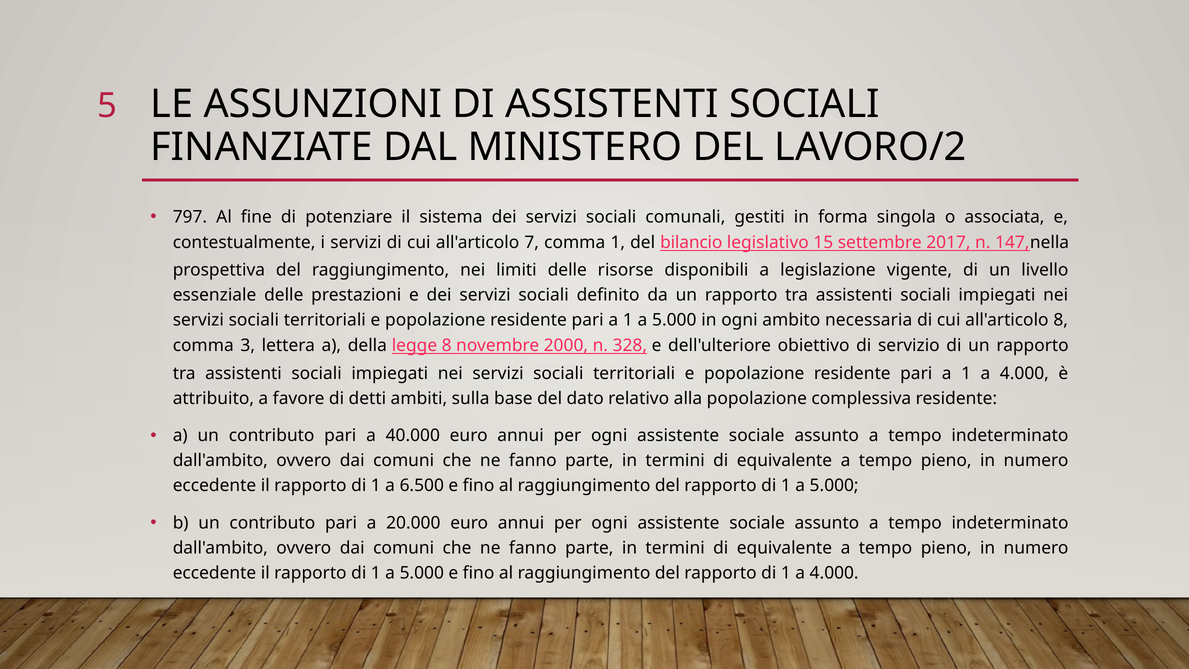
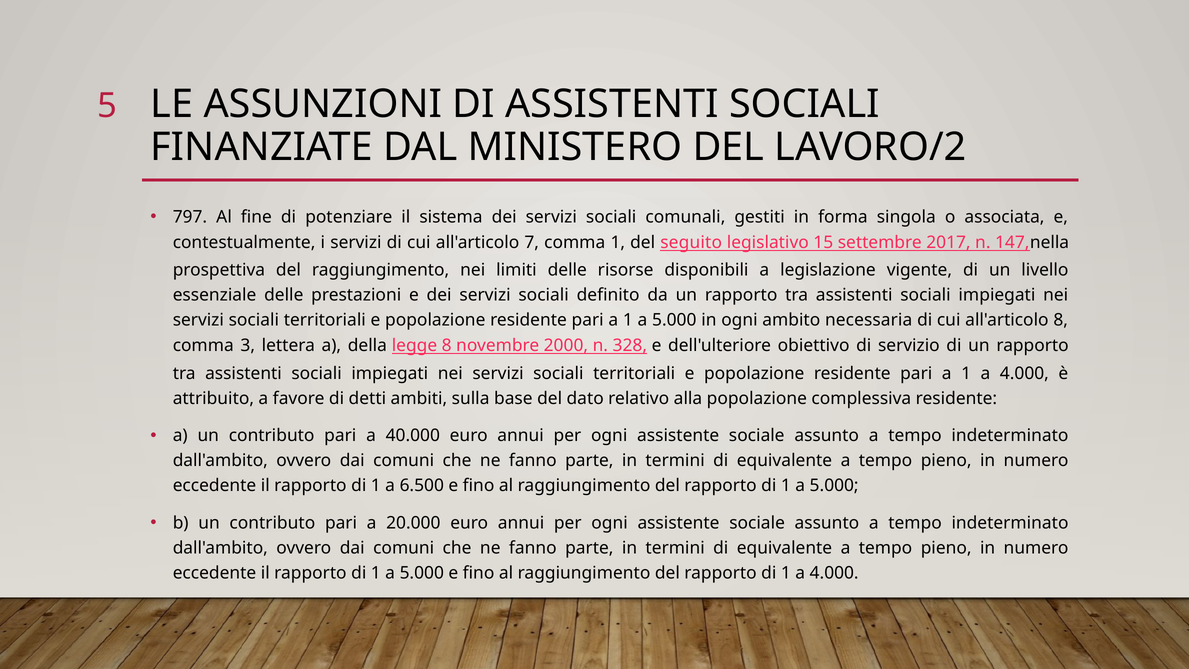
bilancio: bilancio -> seguito (691, 242)
